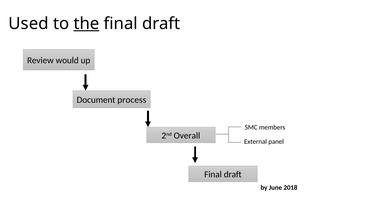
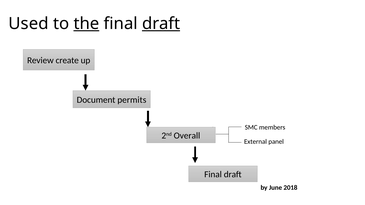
draft underline: none -> present (161, 24)
would: would -> create (67, 60)
process: process -> permits (132, 100)
